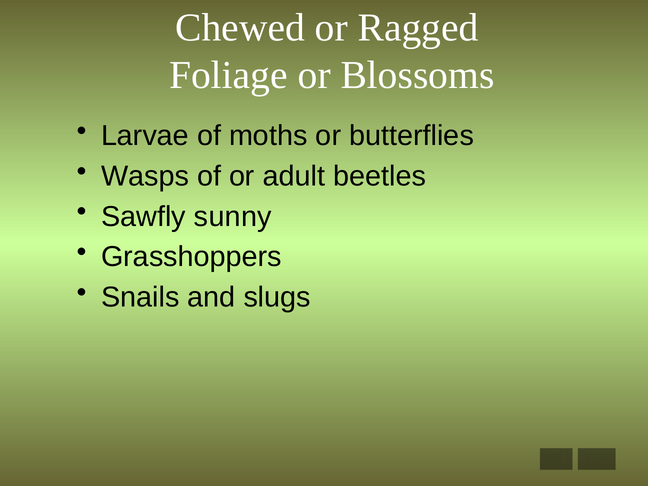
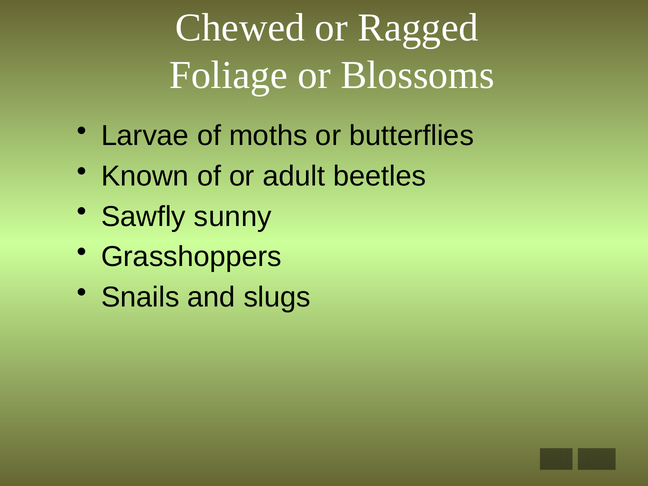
Wasps: Wasps -> Known (145, 176)
